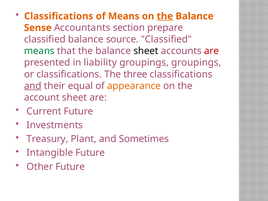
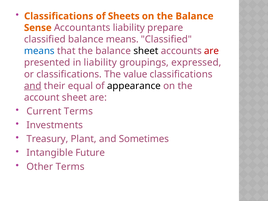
of Means: Means -> Sheets (124, 16)
the underline: present -> none (165, 16)
Accountants section: section -> liability (129, 28)
balance source: source -> means (122, 39)
means colour: green -> blue (39, 51)
groupings groupings: groupings -> expressed (196, 63)
three: three -> value (135, 74)
appearance colour: orange -> black (134, 86)
Current Future: Future -> Terms (78, 111)
Other Future: Future -> Terms (70, 167)
